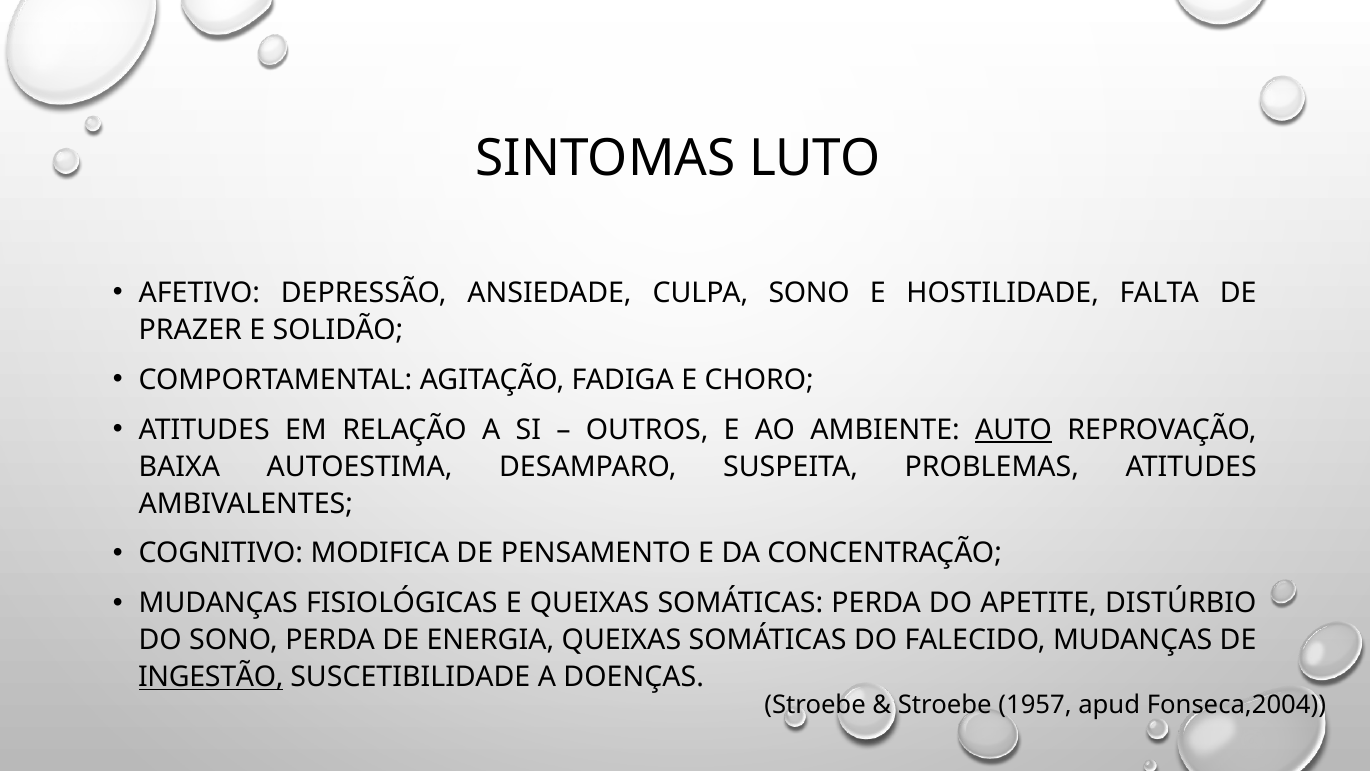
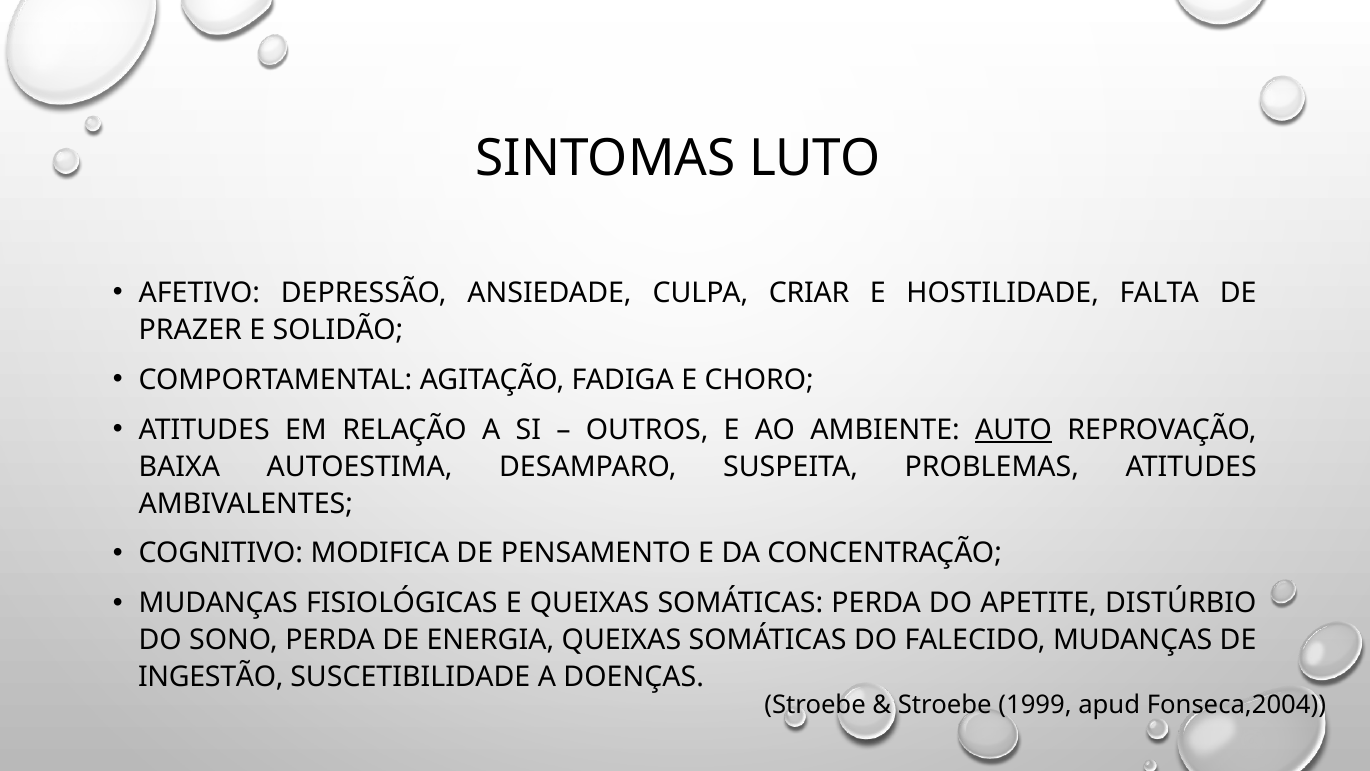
CULPA SONO: SONO -> CRIAR (809, 293)
INGESTÃO underline: present -> none (211, 677)
1957: 1957 -> 1999 (1035, 705)
